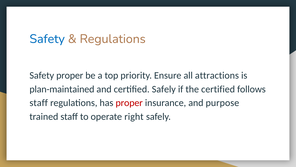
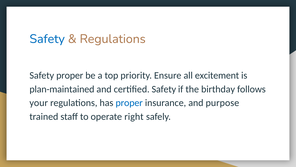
attractions: attractions -> excitement (217, 75)
certified Safely: Safely -> Safety (164, 89)
the certified: certified -> birthday (218, 89)
staff: staff -> your (39, 103)
proper colour: red -> blue (129, 103)
